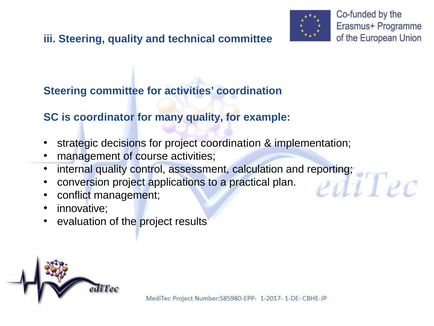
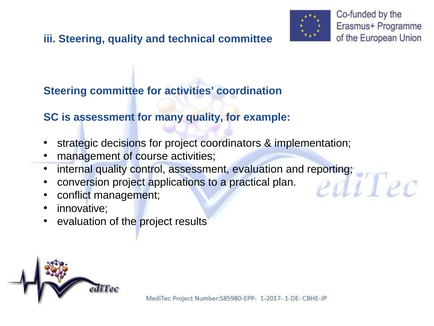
is coordinator: coordinator -> assessment (104, 117)
project coordination: coordination -> coordinators (231, 143)
assessment calculation: calculation -> evaluation (258, 169)
